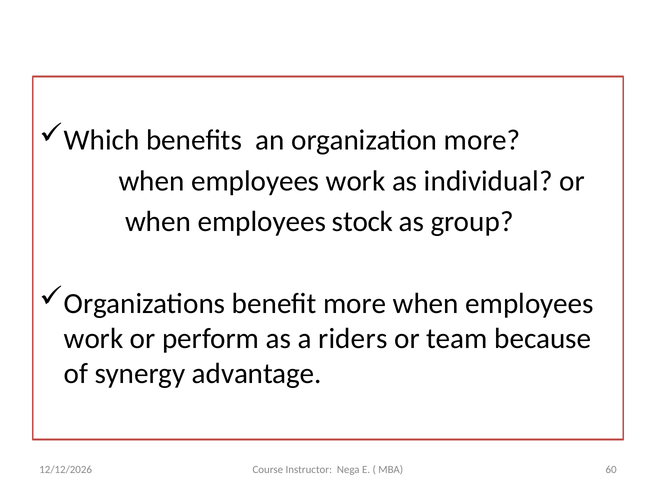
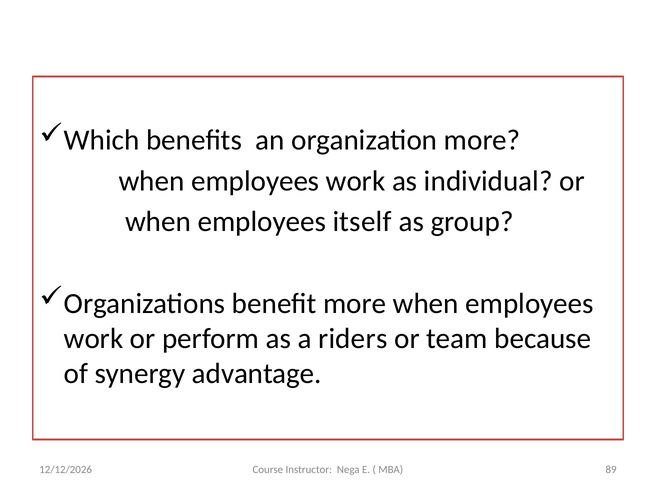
stock: stock -> itself (362, 222)
60: 60 -> 89 (611, 470)
